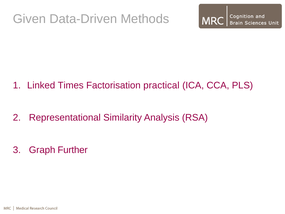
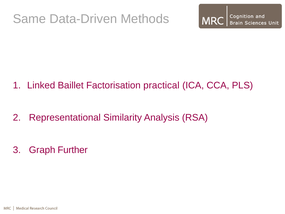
Given: Given -> Same (29, 19)
Times: Times -> Baillet (71, 85)
